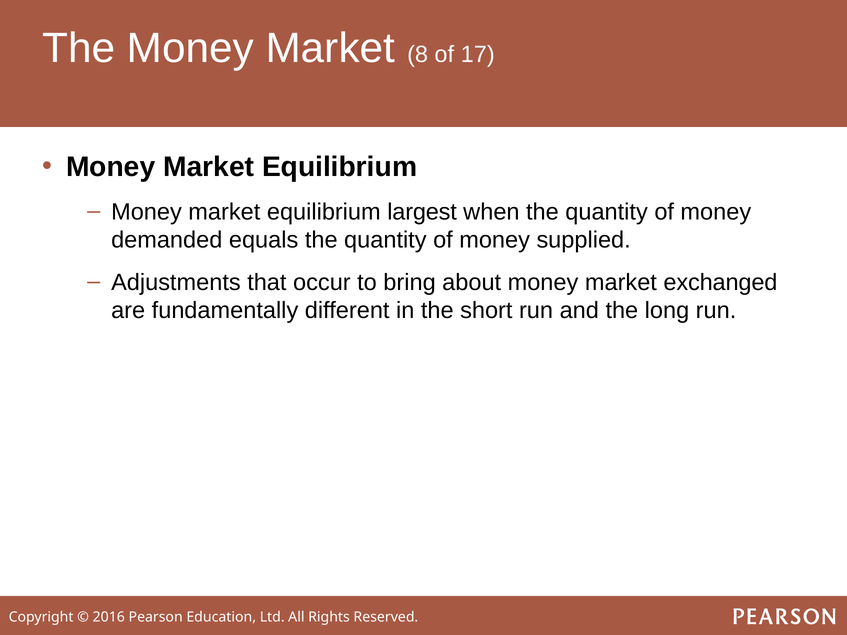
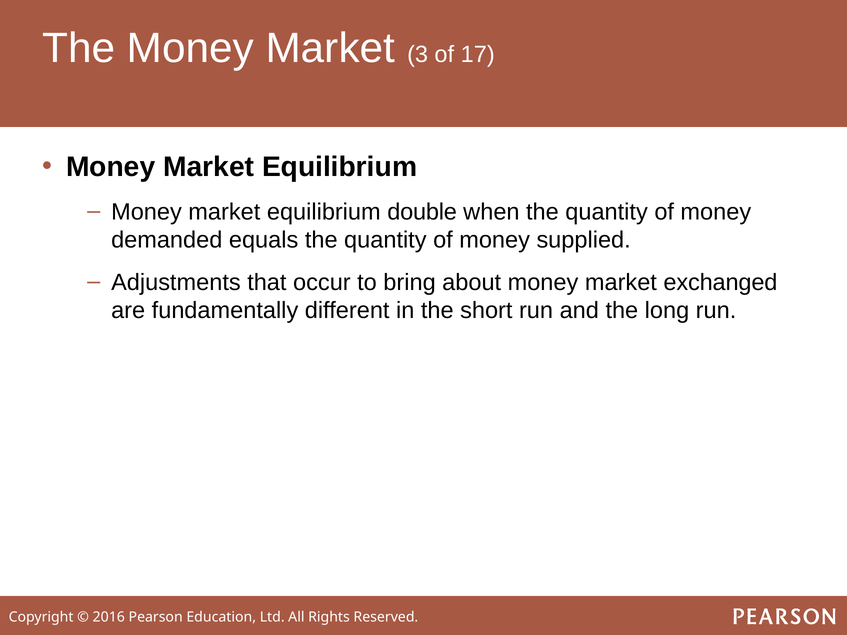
8: 8 -> 3 (418, 55)
largest: largest -> double (422, 212)
